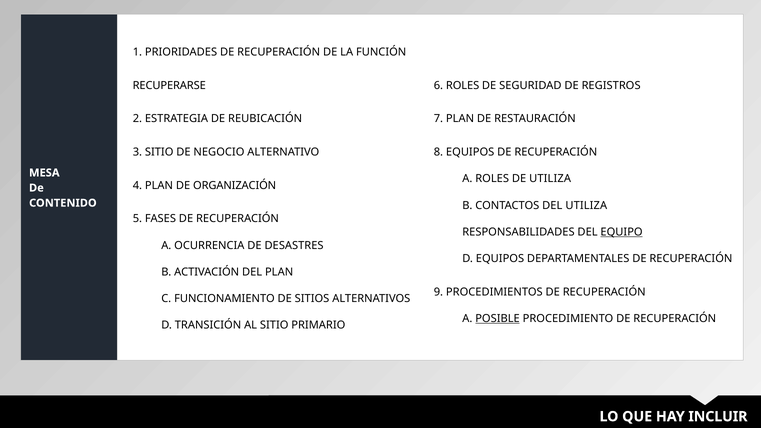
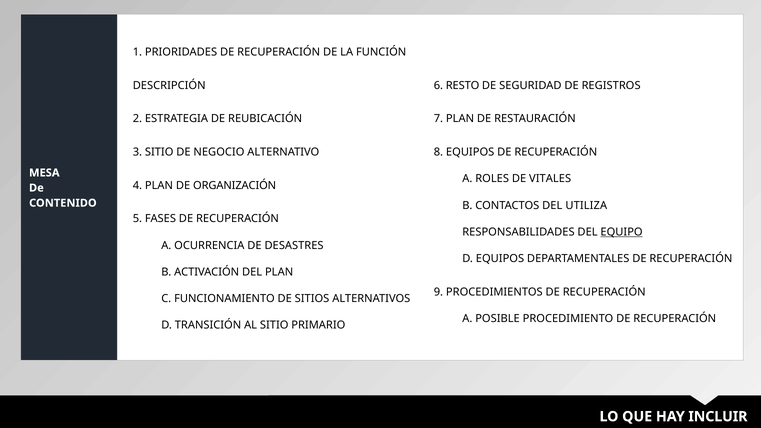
RECUPERARSE: RECUPERARSE -> DESCRIPCIÓN (169, 86)
6 ROLES: ROLES -> RESTO (463, 86)
DE UTILIZA: UTILIZA -> VITALES (550, 179)
POSIBLE underline: present -> none (498, 319)
